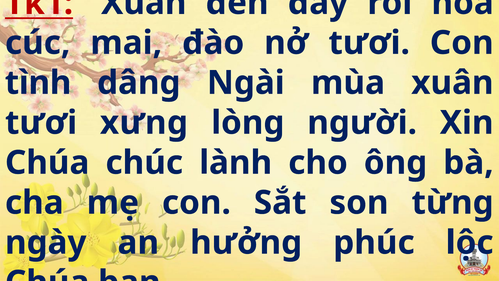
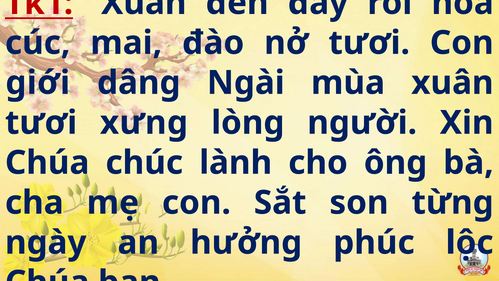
tình: tình -> giới (38, 83)
